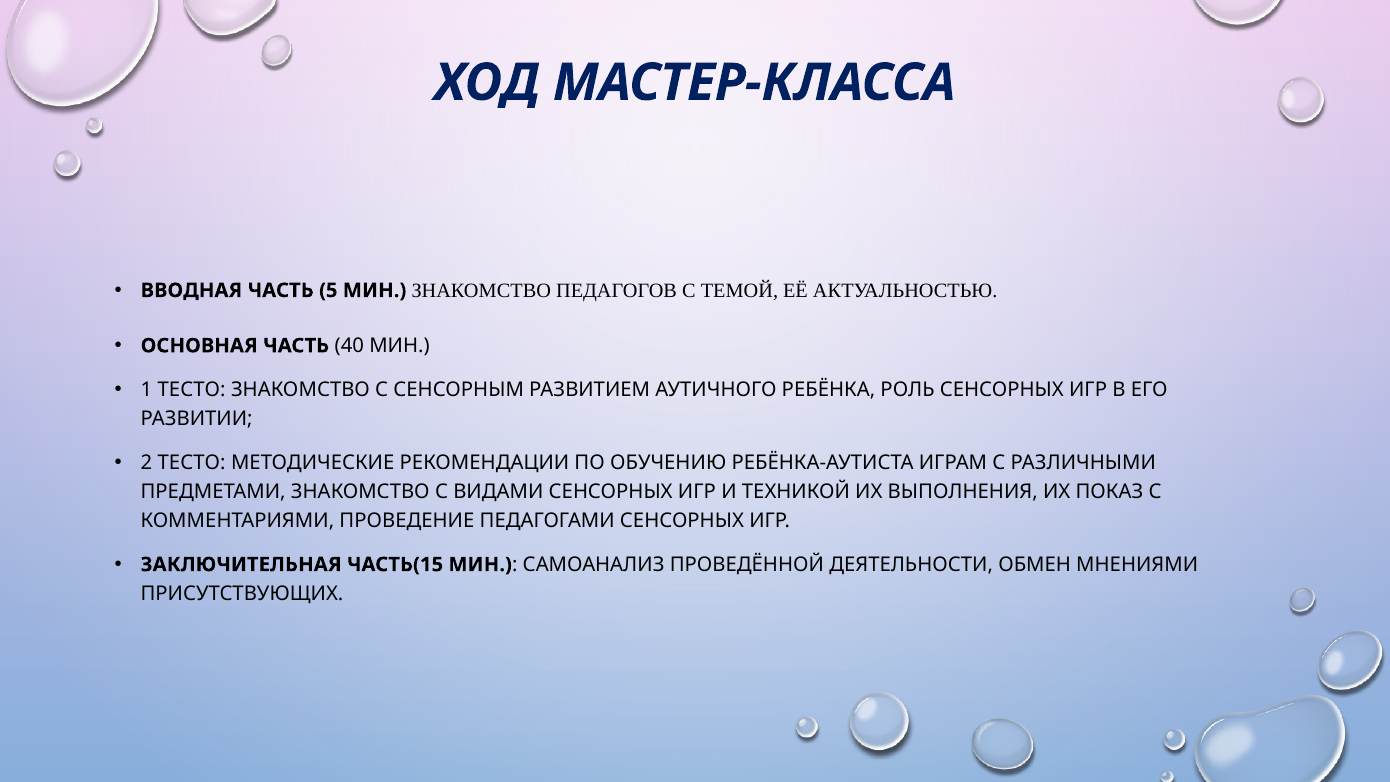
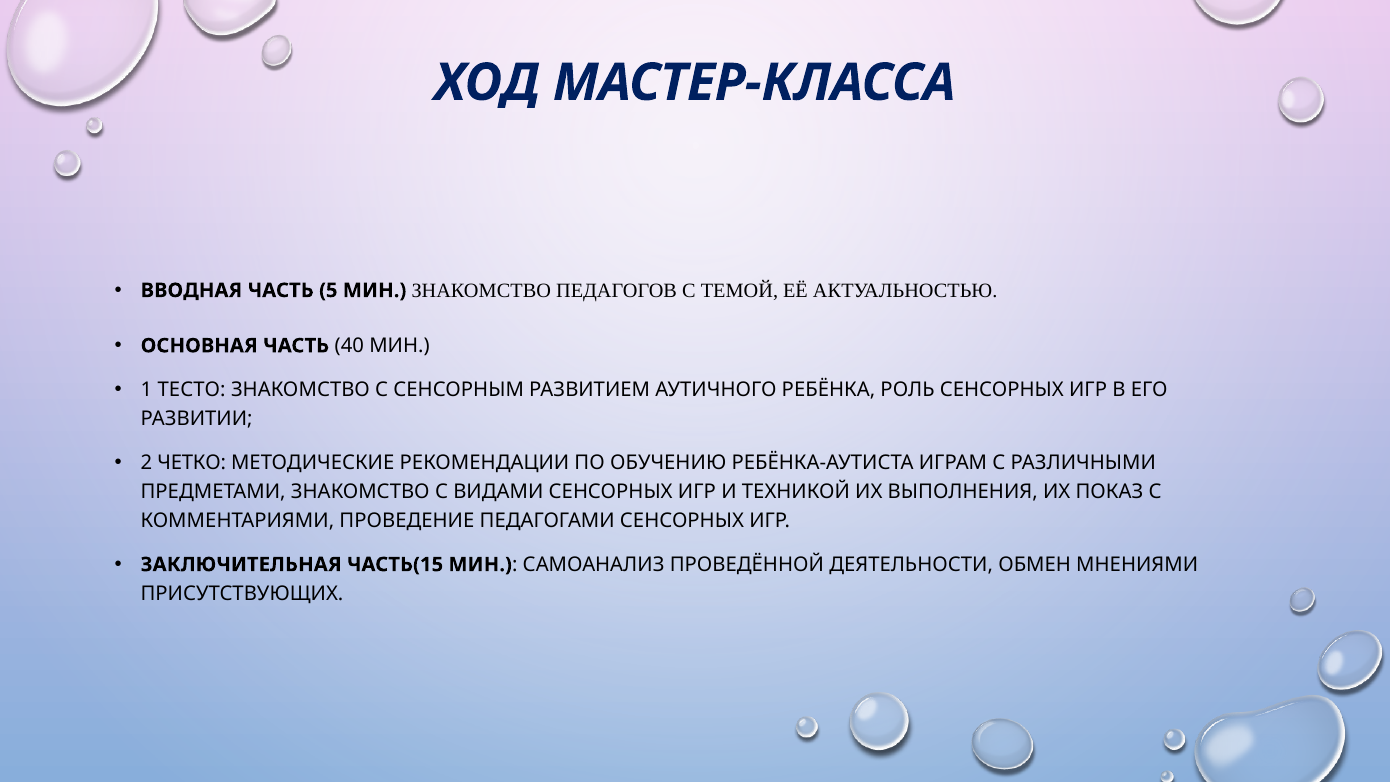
2 ТЕСТО: ТЕСТО -> ЧЕТКО (192, 462)
